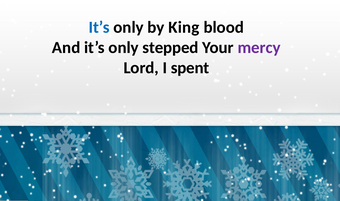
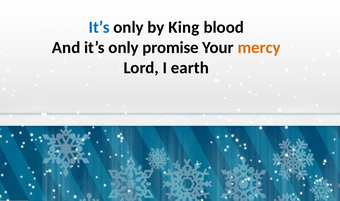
stepped: stepped -> promise (171, 48)
mercy colour: purple -> orange (259, 48)
spent: spent -> earth (190, 68)
